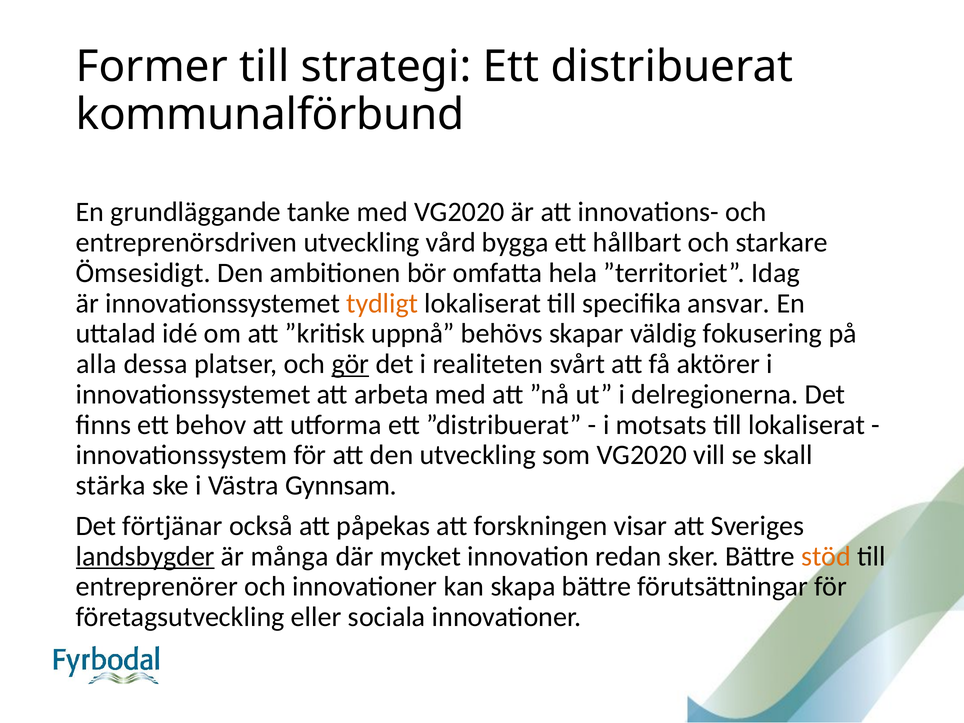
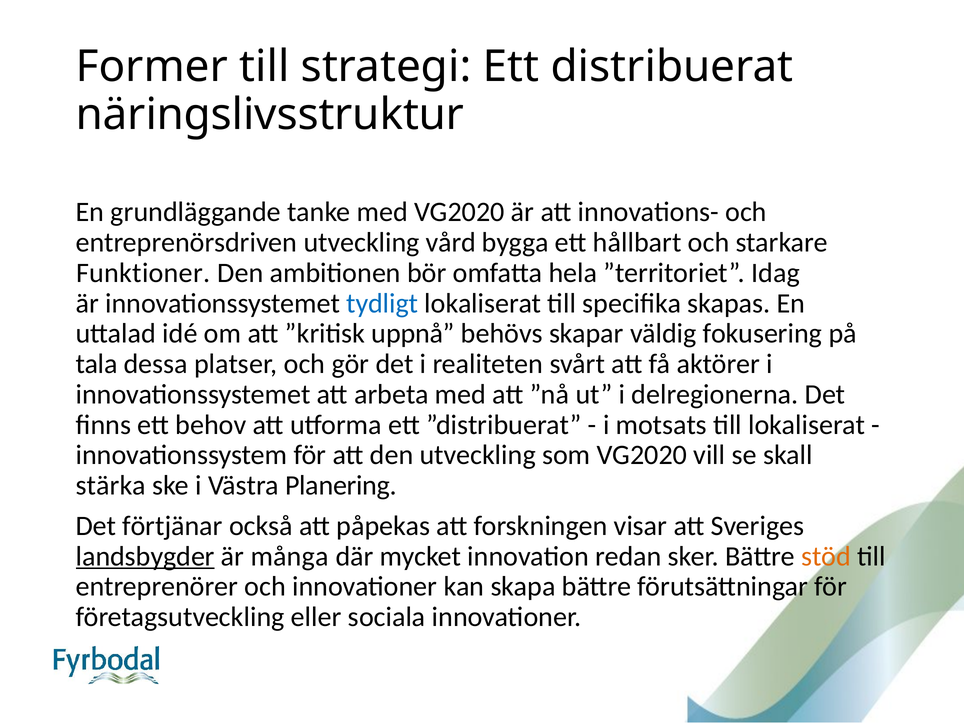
kommunalförbund: kommunalförbund -> näringslivsstruktur (270, 115)
Ömsesidigt: Ömsesidigt -> Funktioner (143, 273)
tydligt colour: orange -> blue (382, 303)
ansvar: ansvar -> skapas (729, 303)
alla: alla -> tala (97, 364)
gör underline: present -> none (350, 364)
Gynnsam: Gynnsam -> Planering (341, 485)
